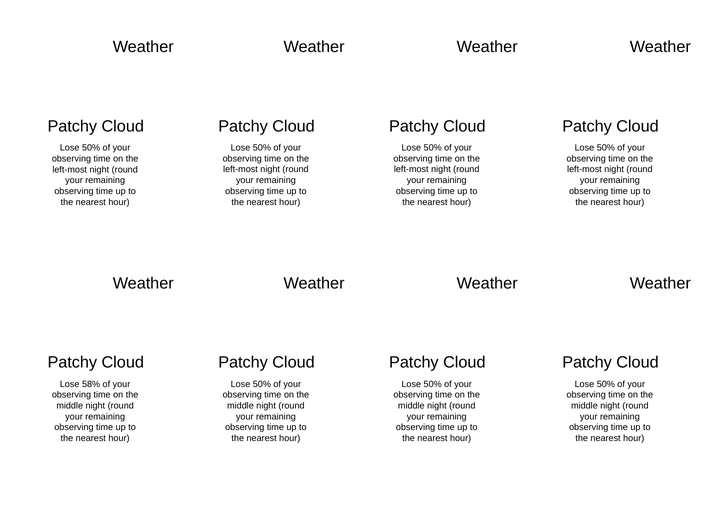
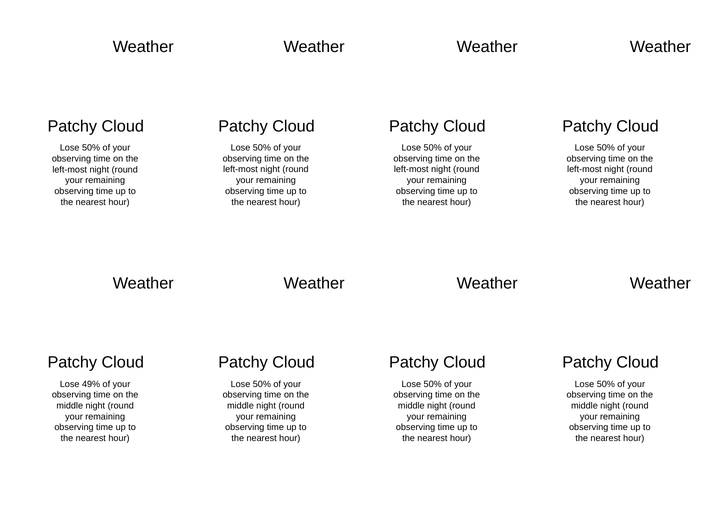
58%: 58% -> 49% (91, 384)
